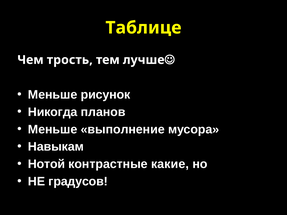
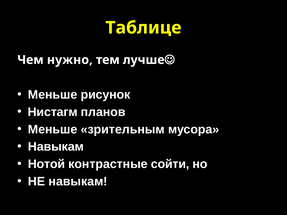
трость: трость -> нужно (70, 60)
Никогда: Никогда -> Нистагм (53, 112)
выполнение: выполнение -> зрительным (123, 130)
какие: какие -> сойти (170, 164)
НЕ градусов: градусов -> навыкам (78, 182)
